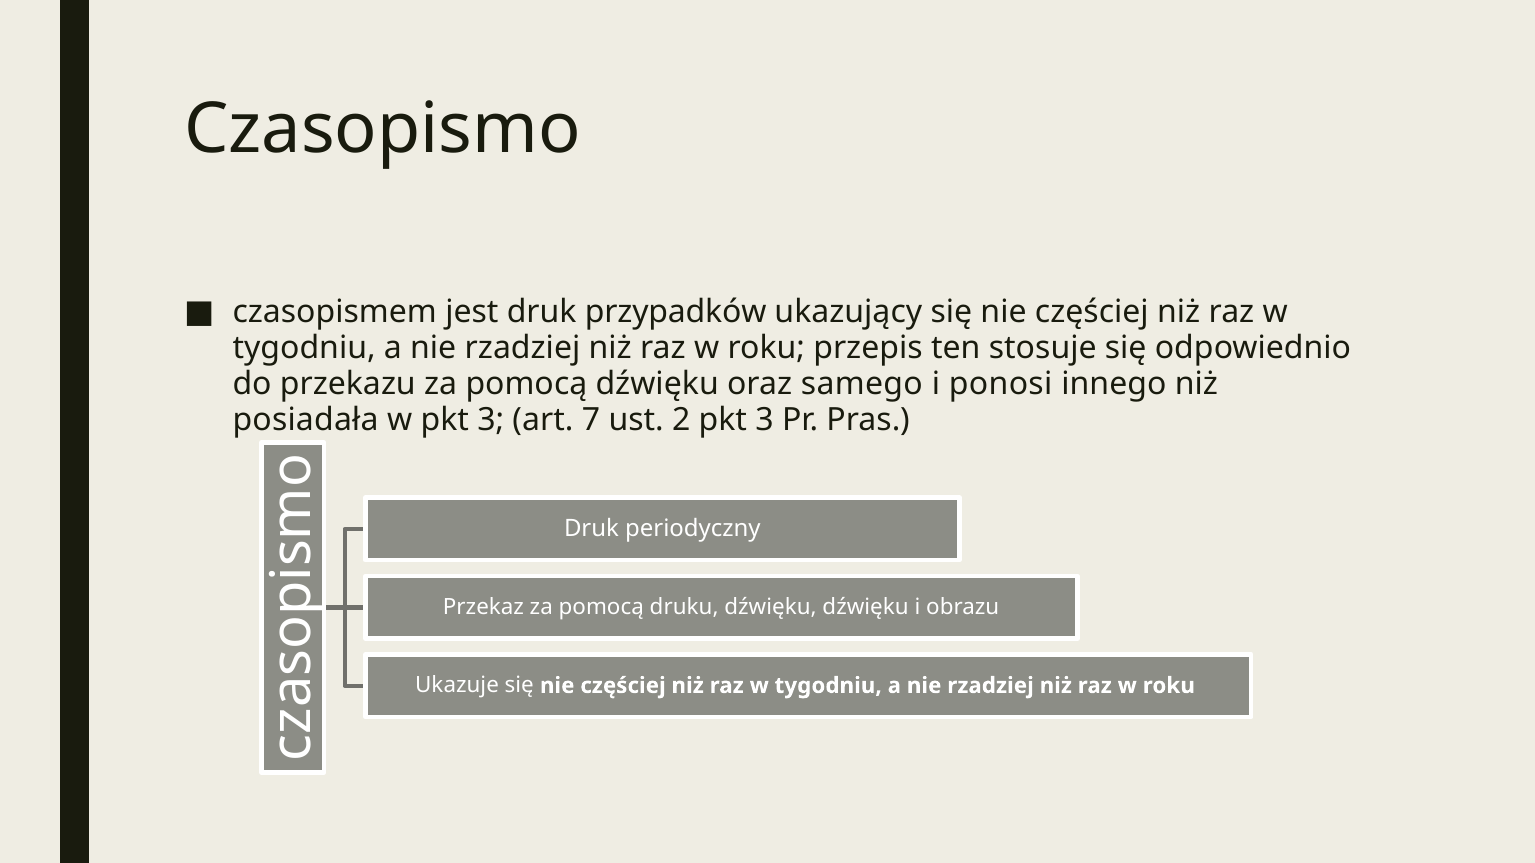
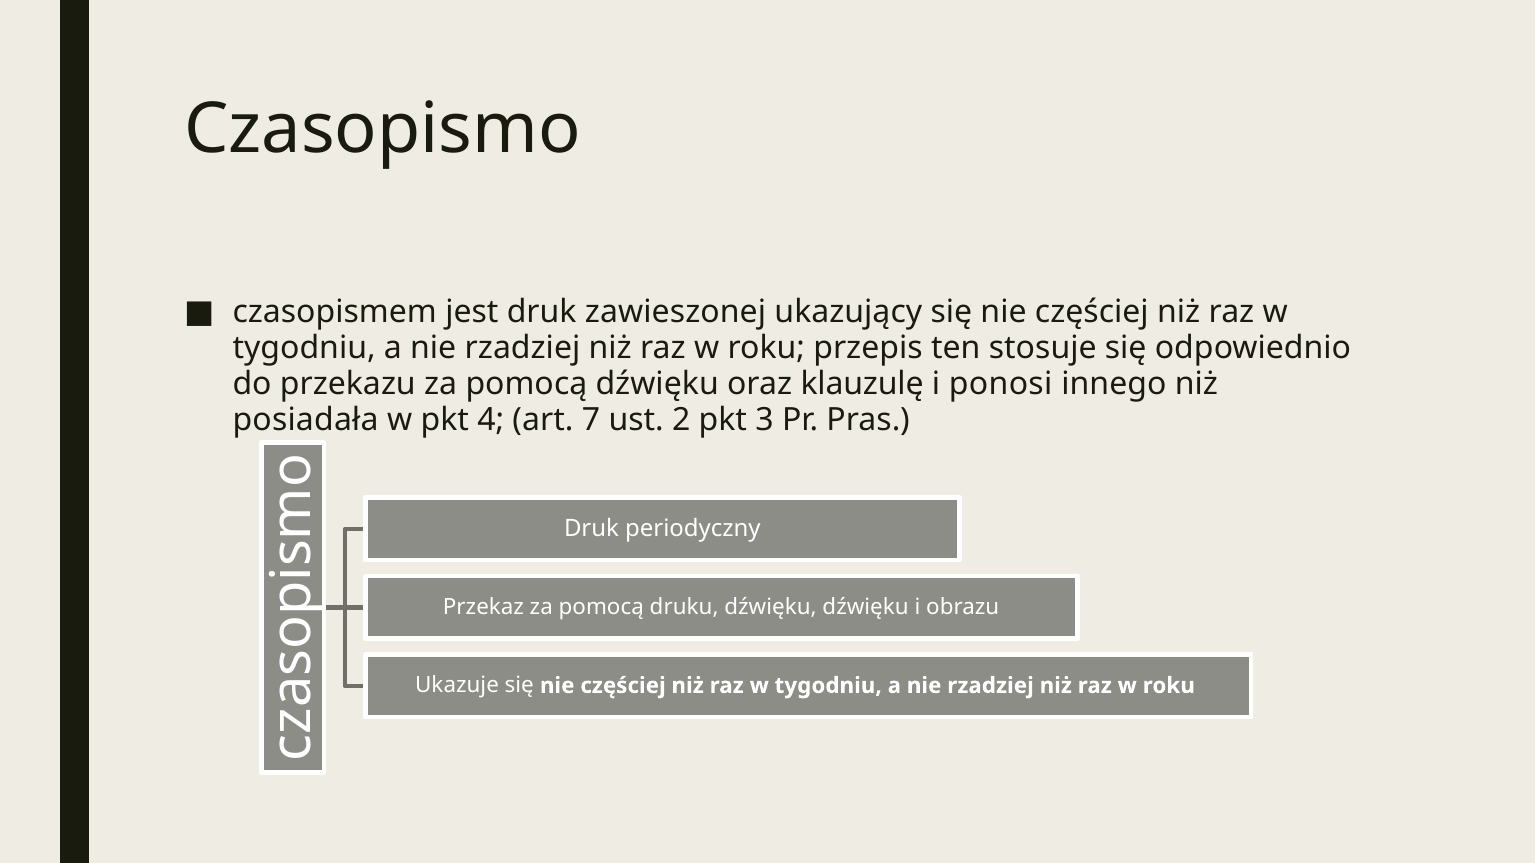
przypadków: przypadków -> zawieszonej (676, 312)
samego: samego -> klauzulę (862, 384)
w pkt 3: 3 -> 4 (491, 420)
